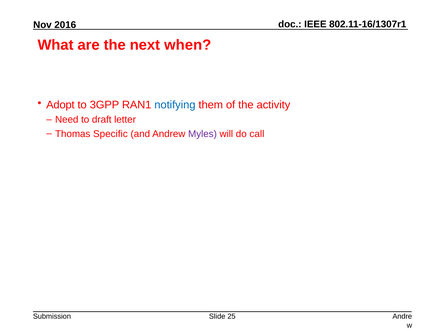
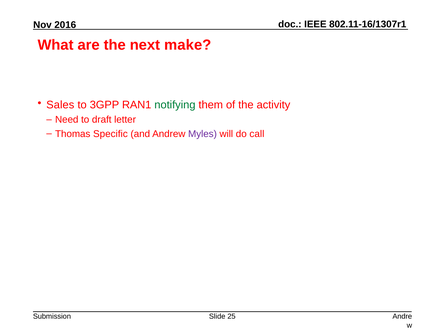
when: when -> make (188, 45)
Adopt: Adopt -> Sales (60, 105)
notifying colour: blue -> green (175, 105)
